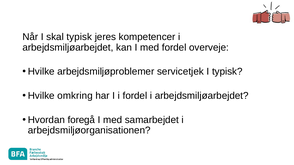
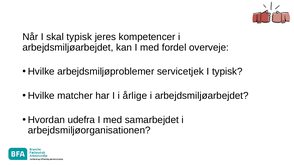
omkring: omkring -> matcher (75, 96)
i fordel: fordel -> årlige (135, 96)
foregå: foregå -> udefra (81, 120)
